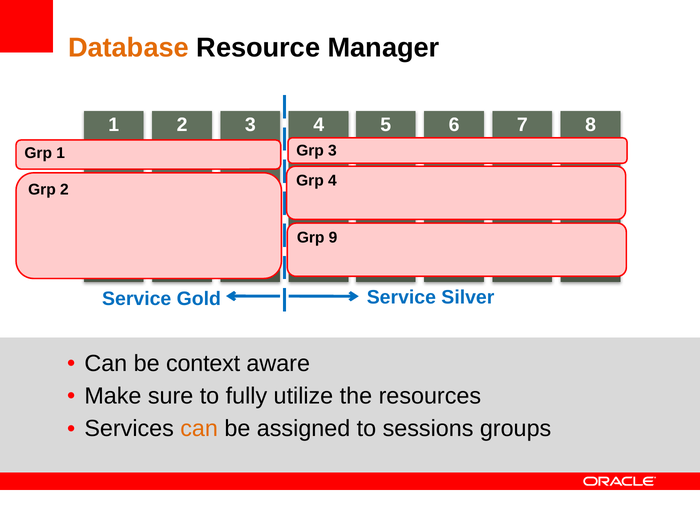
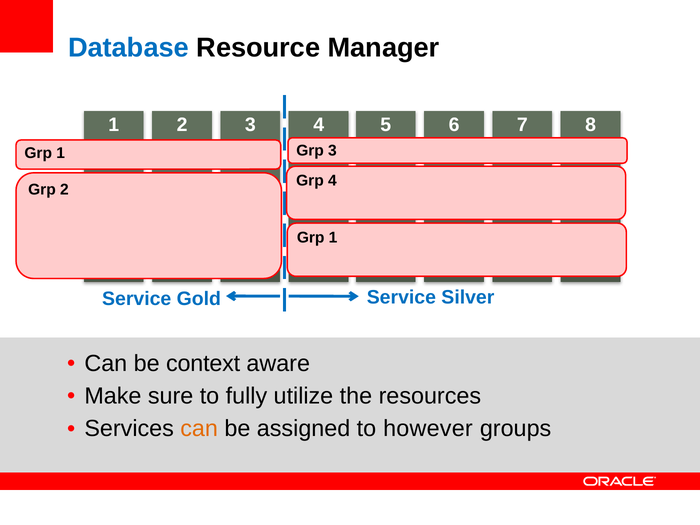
Database colour: orange -> blue (128, 48)
9: 9 -> 1 (333, 238)
sessions: sessions -> however (428, 429)
